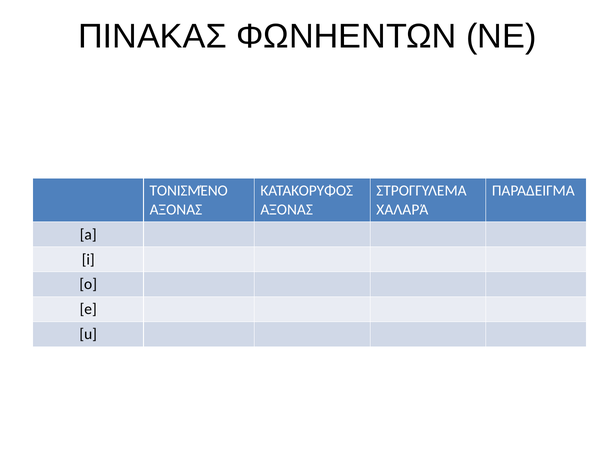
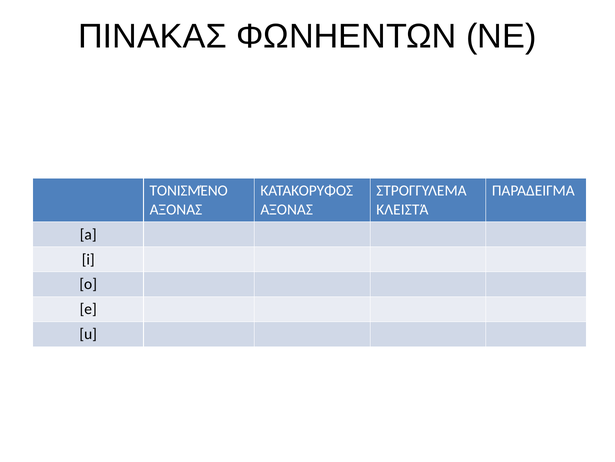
ΧΑΛΑΡΆ: ΧΑΛΑΡΆ -> ΚΛΕΙΣΤΆ (402, 209)
